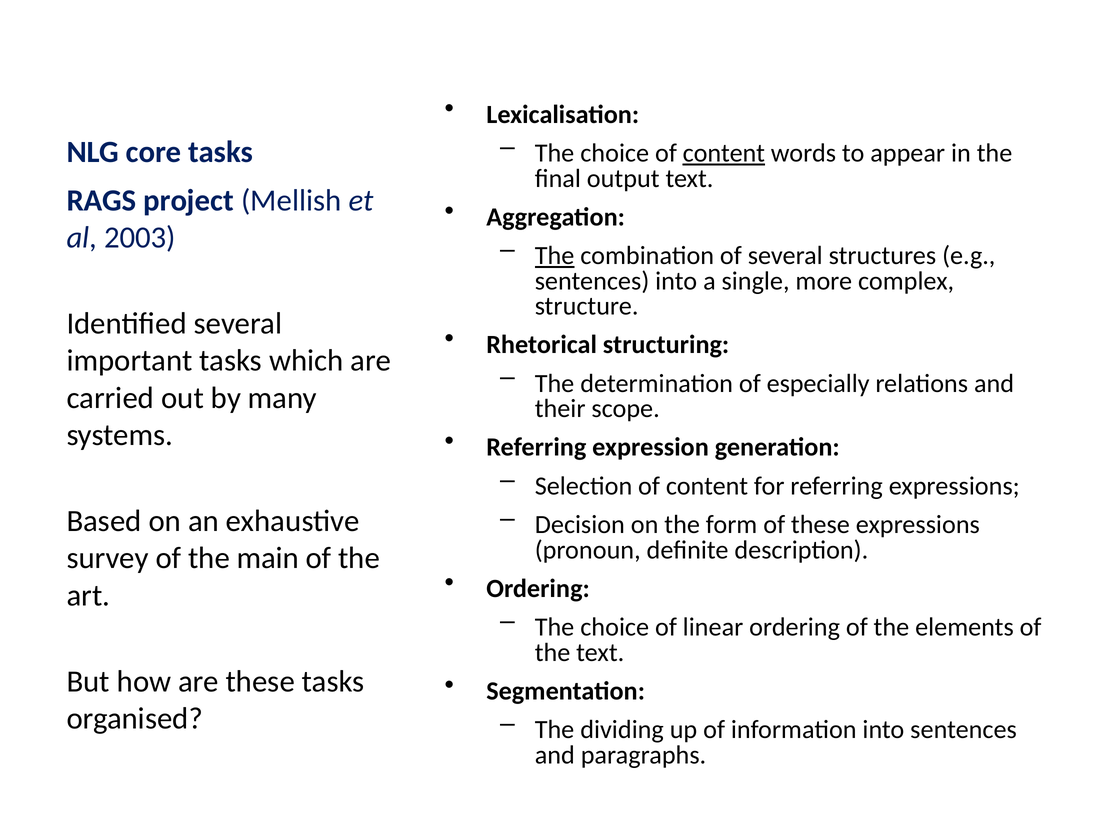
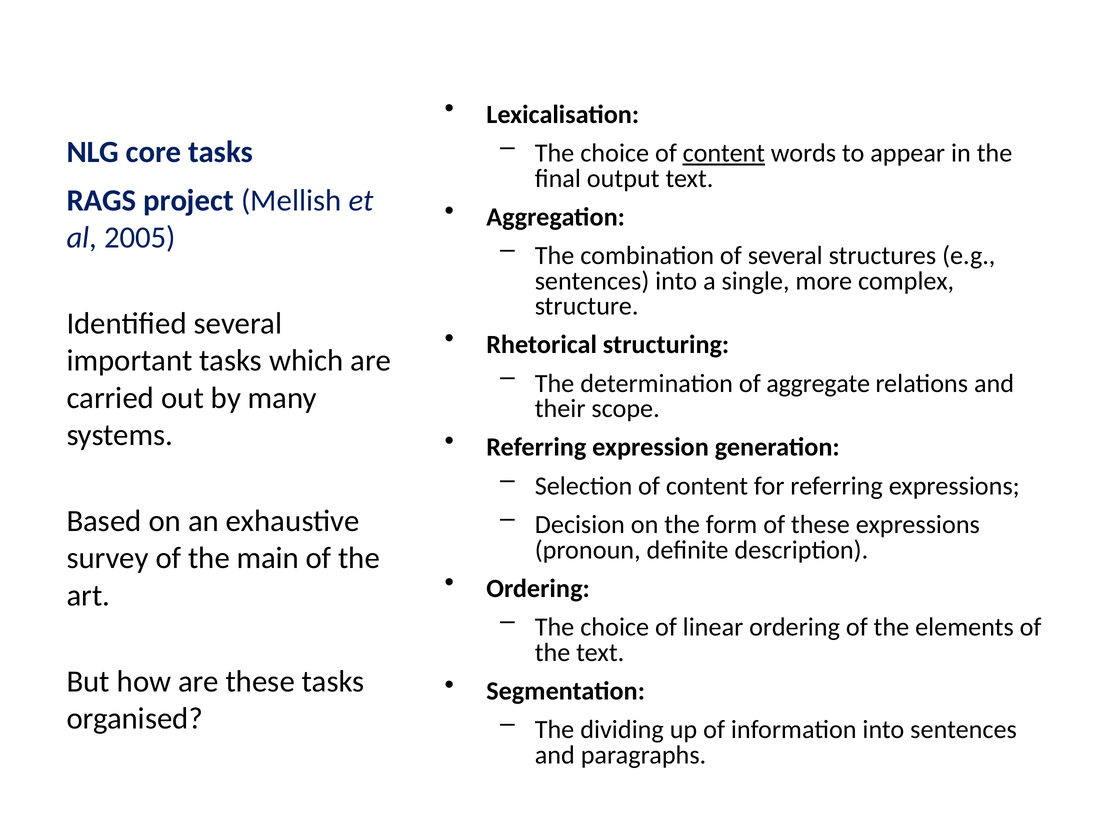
2003: 2003 -> 2005 (140, 237)
The underline: present -> none (555, 256)
especially: especially -> aggregate (818, 383)
